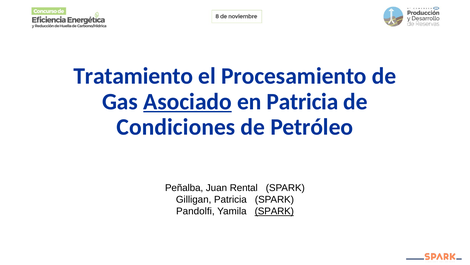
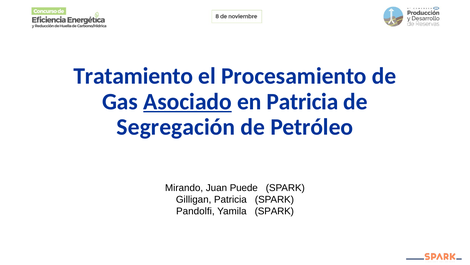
Condiciones: Condiciones -> Segregación (176, 127)
Peñalba: Peñalba -> Mirando (184, 187)
Rental: Rental -> Puede (244, 187)
SPARK underline: present -> none (274, 211)
